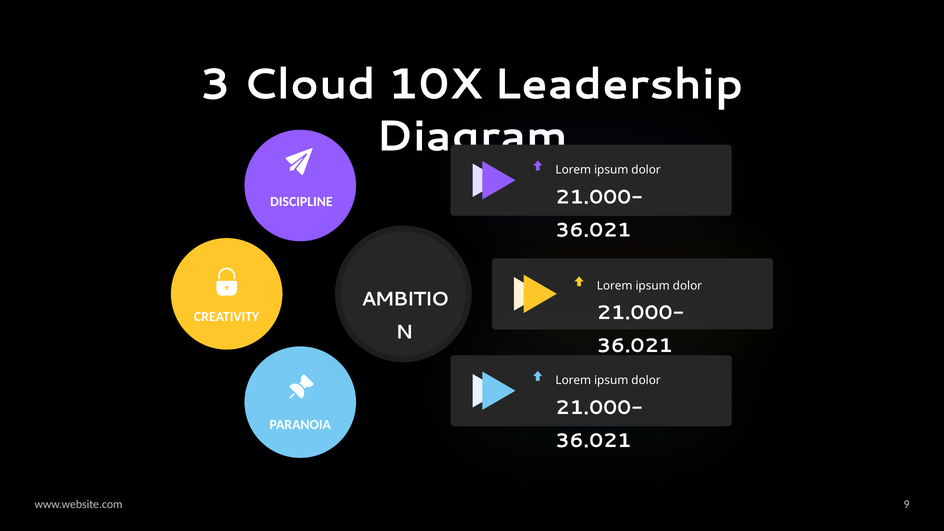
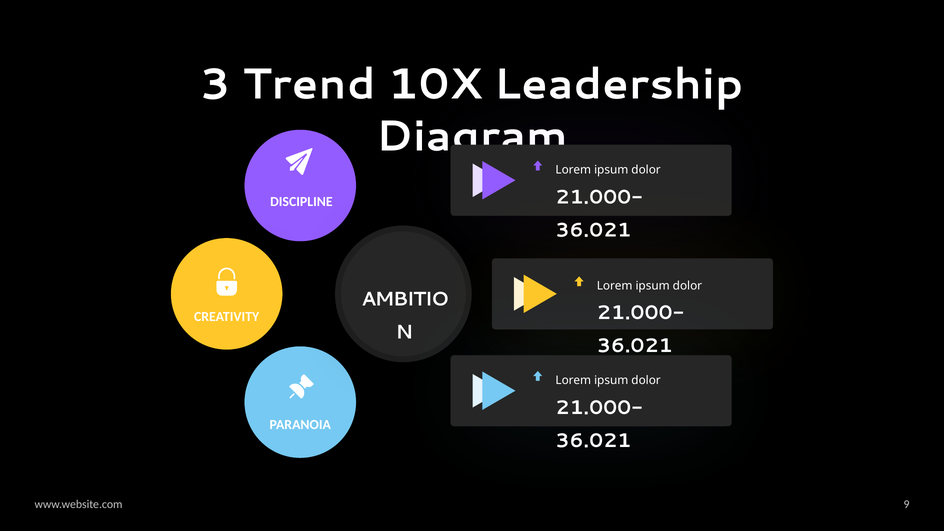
Cloud: Cloud -> Trend (309, 85)
